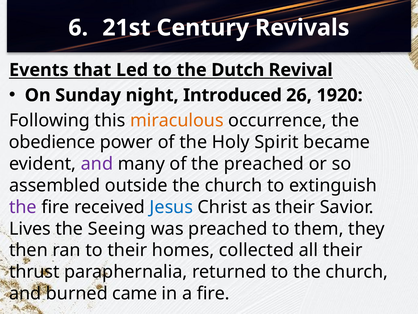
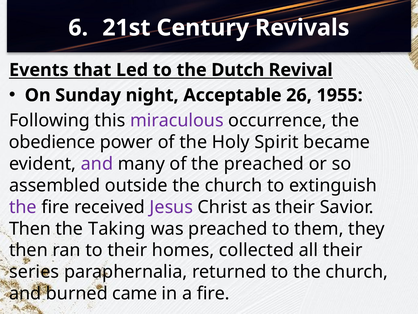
Introduced: Introduced -> Acceptable (232, 95)
1920: 1920 -> 1955 (340, 95)
miraculous colour: orange -> purple (177, 120)
Jesus colour: blue -> purple (171, 207)
Lives: Lives -> Then (30, 228)
Seeing: Seeing -> Taking (117, 228)
thrust: thrust -> series (34, 272)
